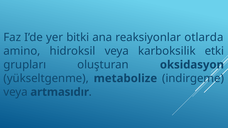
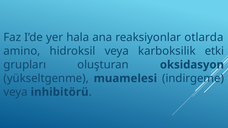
bitki: bitki -> hala (78, 37)
metabolize: metabolize -> muamelesi (125, 79)
artmasıdır: artmasıdır -> inhibitörü (60, 92)
